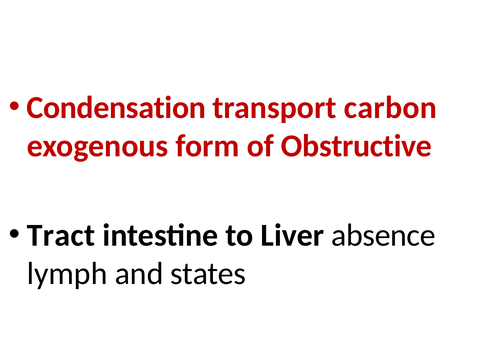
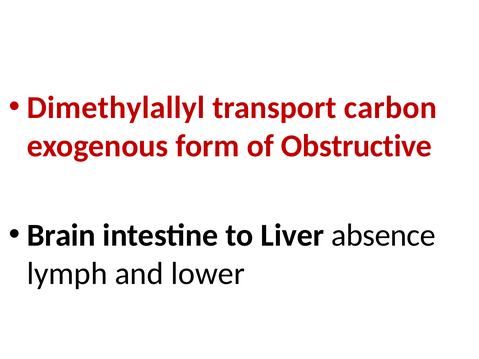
Condensation: Condensation -> Dimethylallyl (116, 108)
Tract: Tract -> Brain (61, 235)
states: states -> lower (208, 274)
